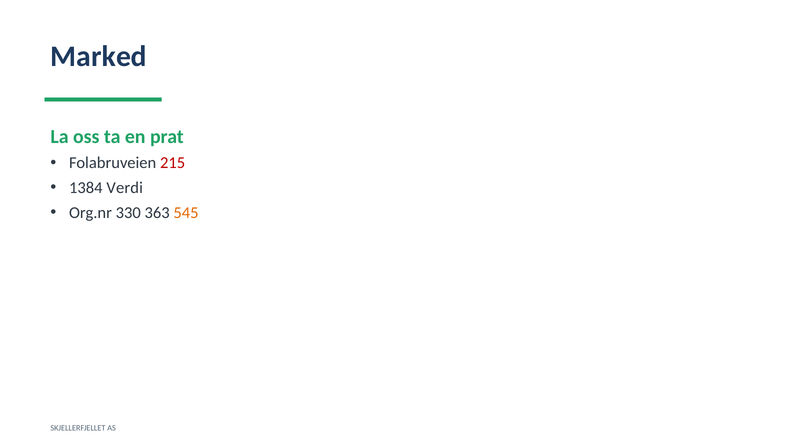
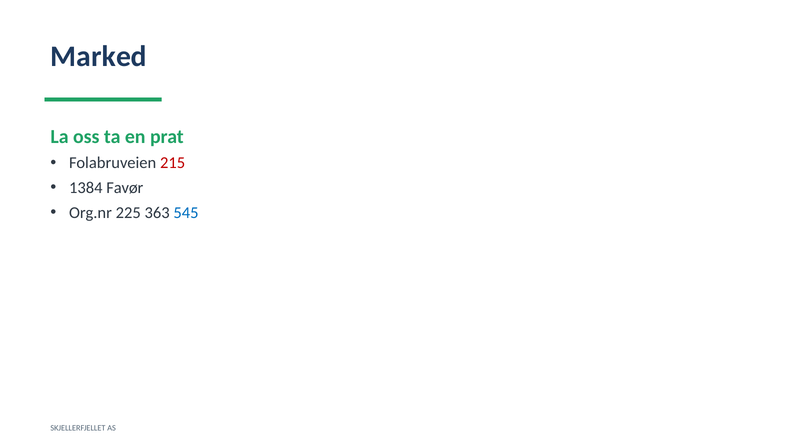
Verdi: Verdi -> Favør (125, 188)
330: 330 -> 225 (128, 213)
545 colour: orange -> blue (186, 213)
